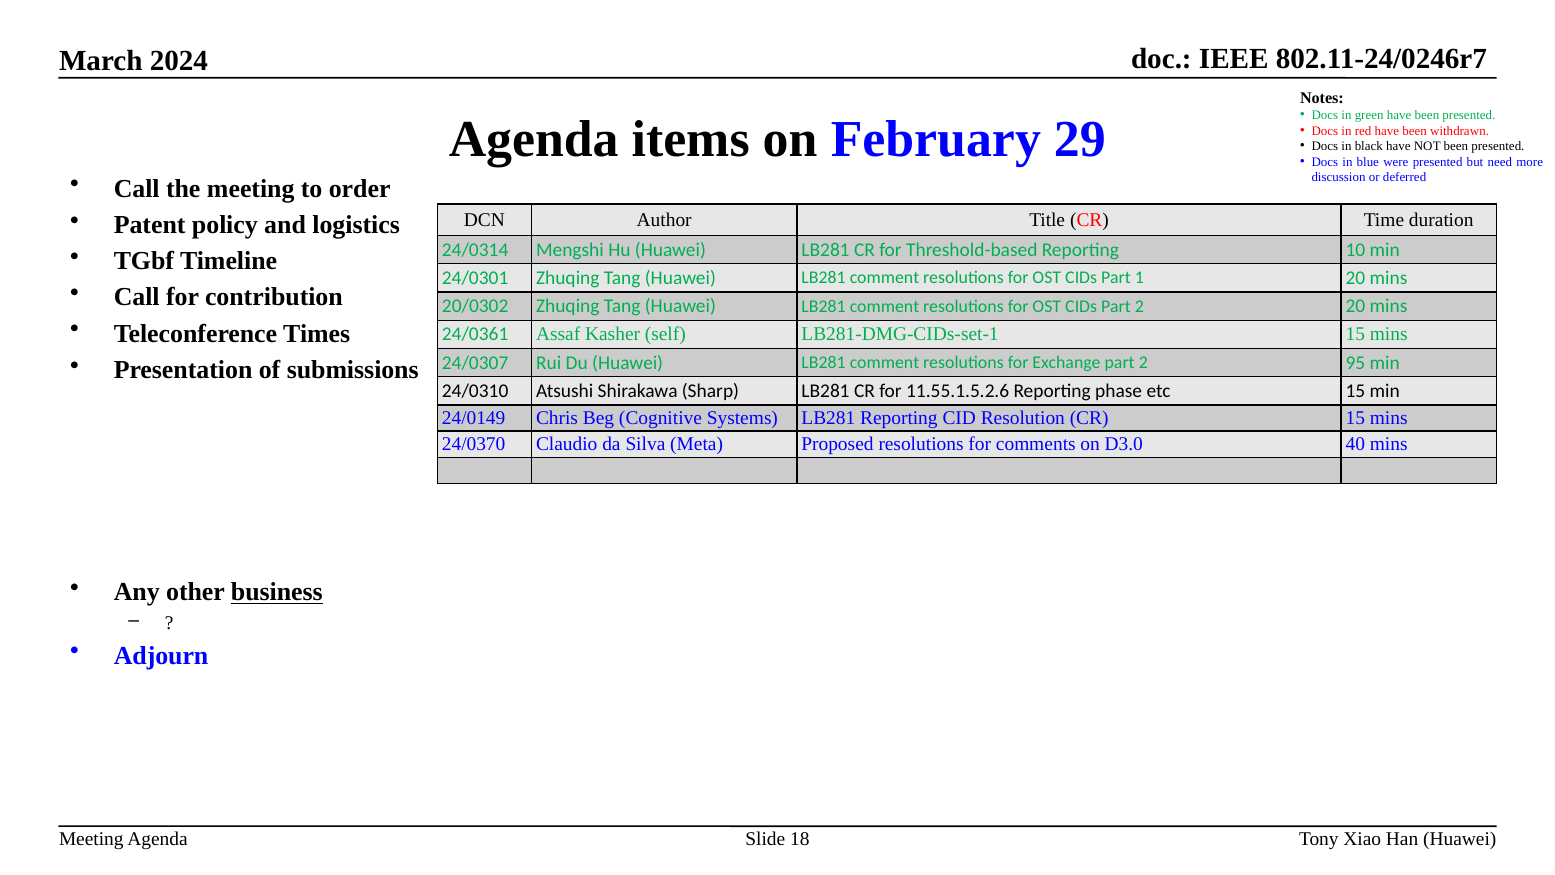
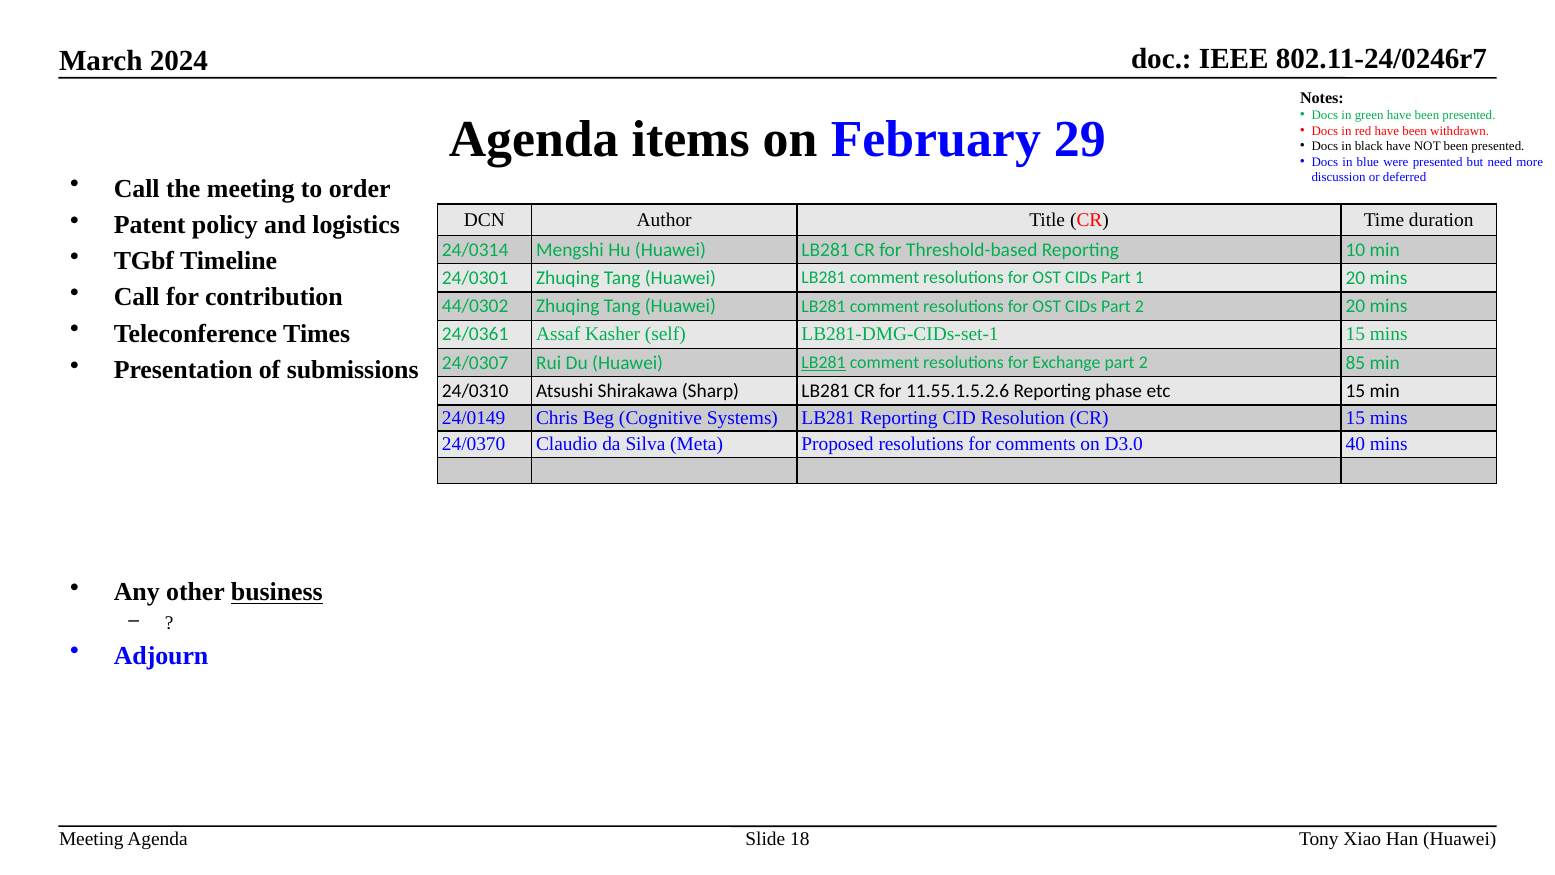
20/0302: 20/0302 -> 44/0302 (475, 306)
LB281 underline: none -> present (824, 363)
95: 95 -> 85 (1356, 363)
